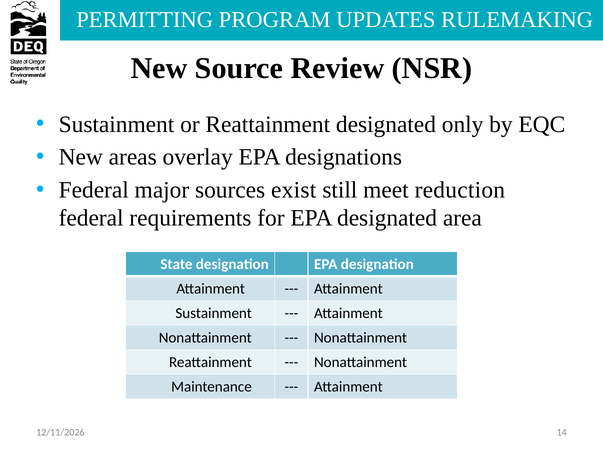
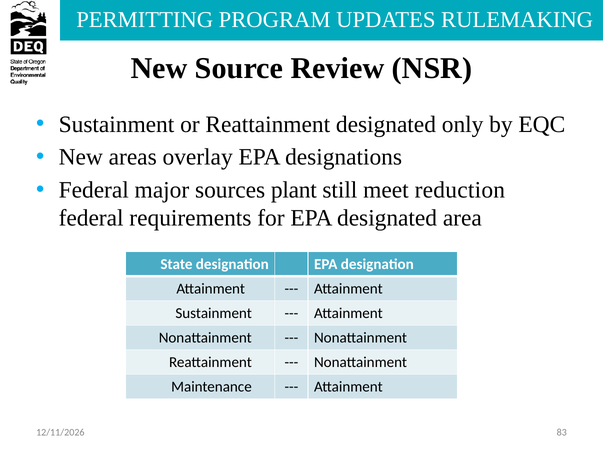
exist: exist -> plant (294, 190)
14: 14 -> 83 (562, 432)
